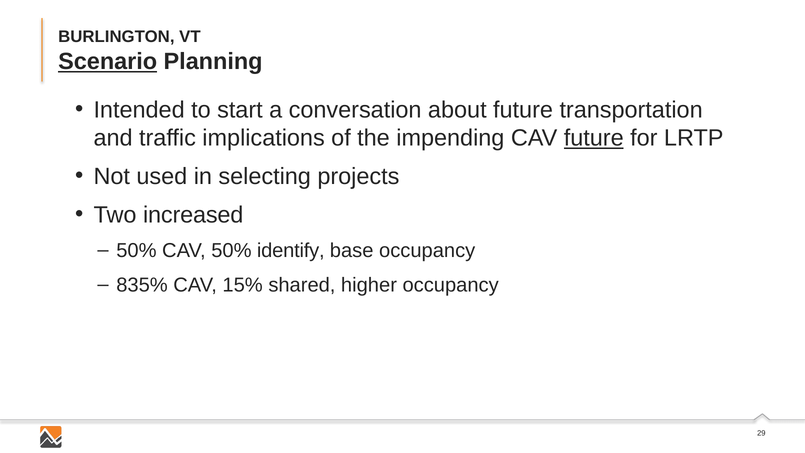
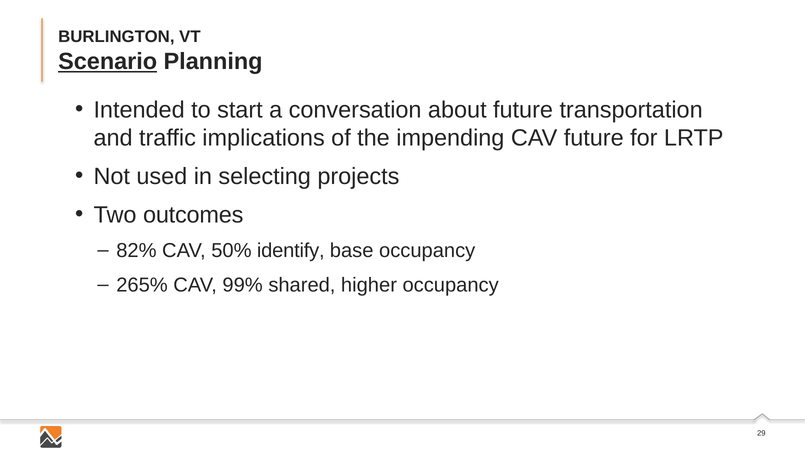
future underline: present -> none (594, 138)
increased: increased -> outcomes (193, 215)
50%: 50% -> 82% (136, 251)
835%: 835% -> 265% (142, 285)
15%: 15% -> 99% (243, 285)
